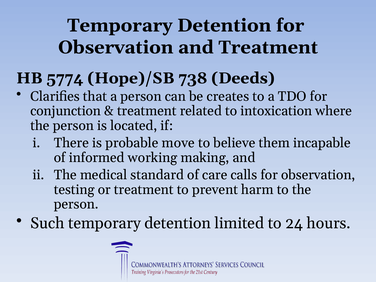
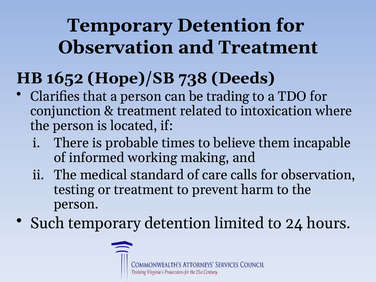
5774: 5774 -> 1652 (65, 78)
creates: creates -> trading (228, 96)
move: move -> times (178, 143)
